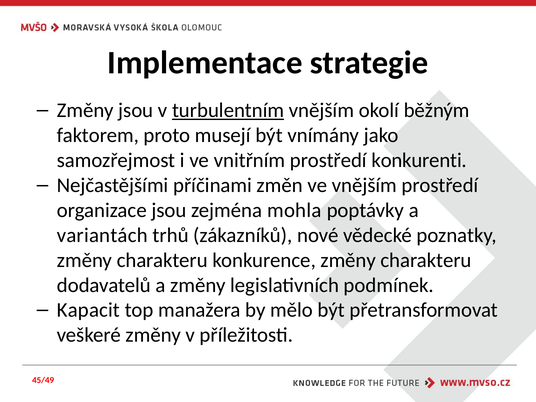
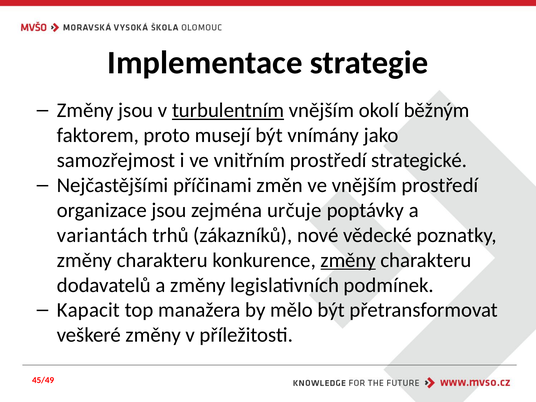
konkurenti: konkurenti -> strategické (419, 160)
mohla: mohla -> určuje (294, 210)
změny underline: none -> present (348, 260)
